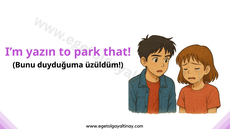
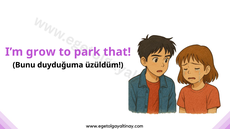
yazın: yazın -> grow (41, 52)
